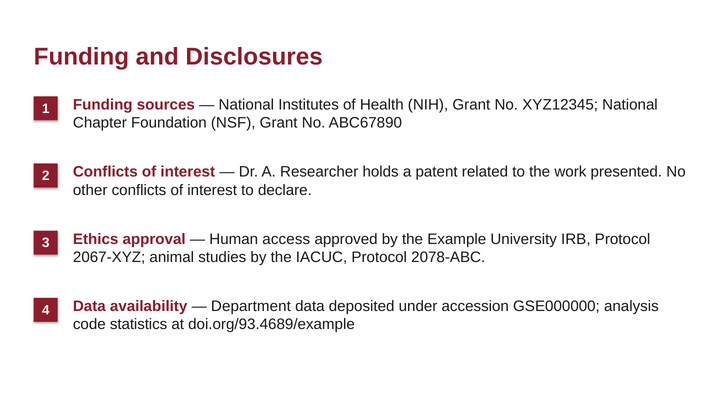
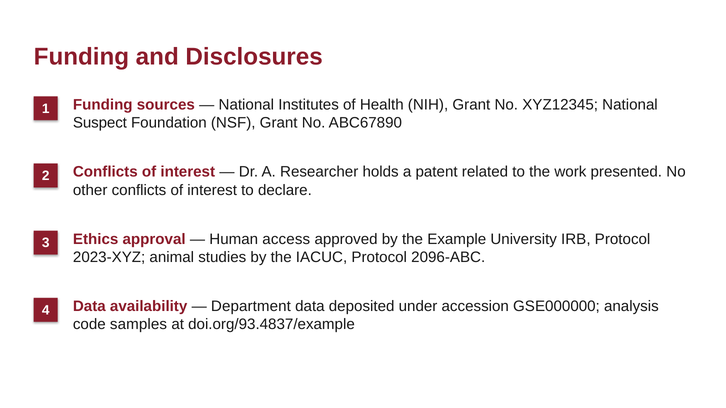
Chapter: Chapter -> Suspect (100, 123)
2067-XYZ: 2067-XYZ -> 2023-XYZ (109, 258)
2078-ABC: 2078-ABC -> 2096-ABC (448, 258)
statistics: statistics -> samples (138, 325)
doi.org/93.4689/example: doi.org/93.4689/example -> doi.org/93.4837/example (271, 325)
